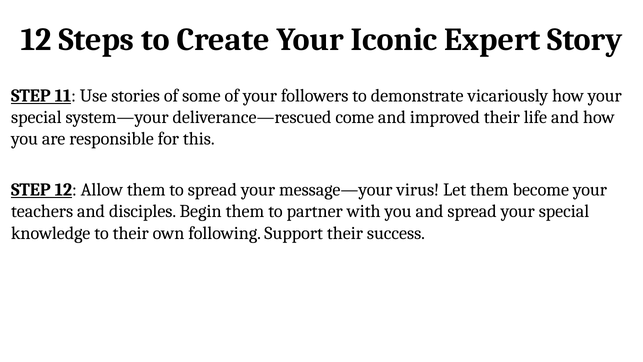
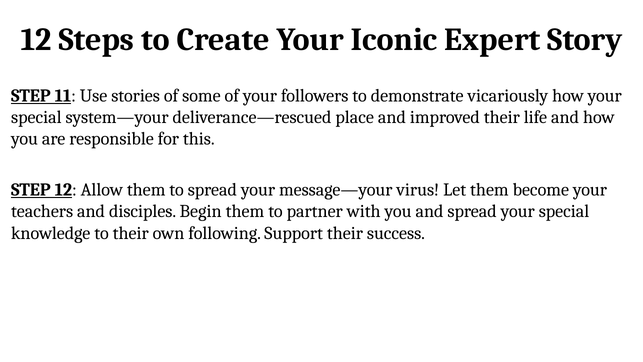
come: come -> place (355, 117)
